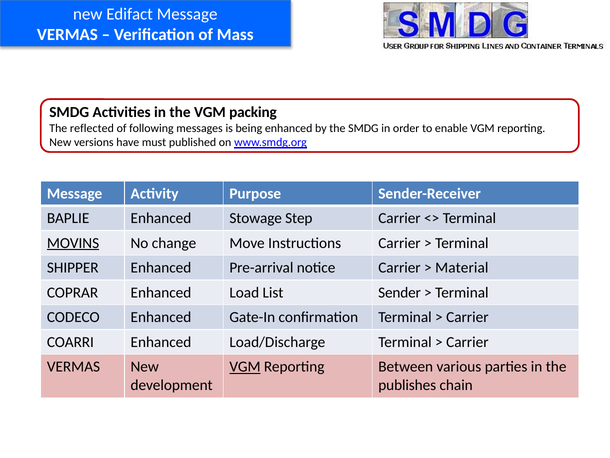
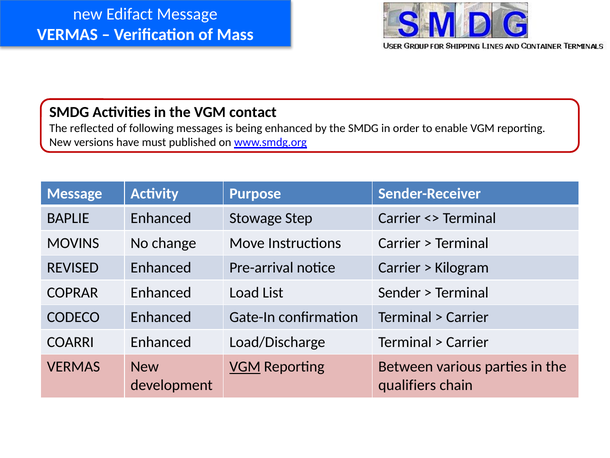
packing: packing -> contact (253, 112)
MOVINS underline: present -> none (73, 243)
SHIPPER: SHIPPER -> REVISED (73, 267)
Material: Material -> Kilogram (462, 267)
publishes: publishes -> qualifiers (407, 385)
